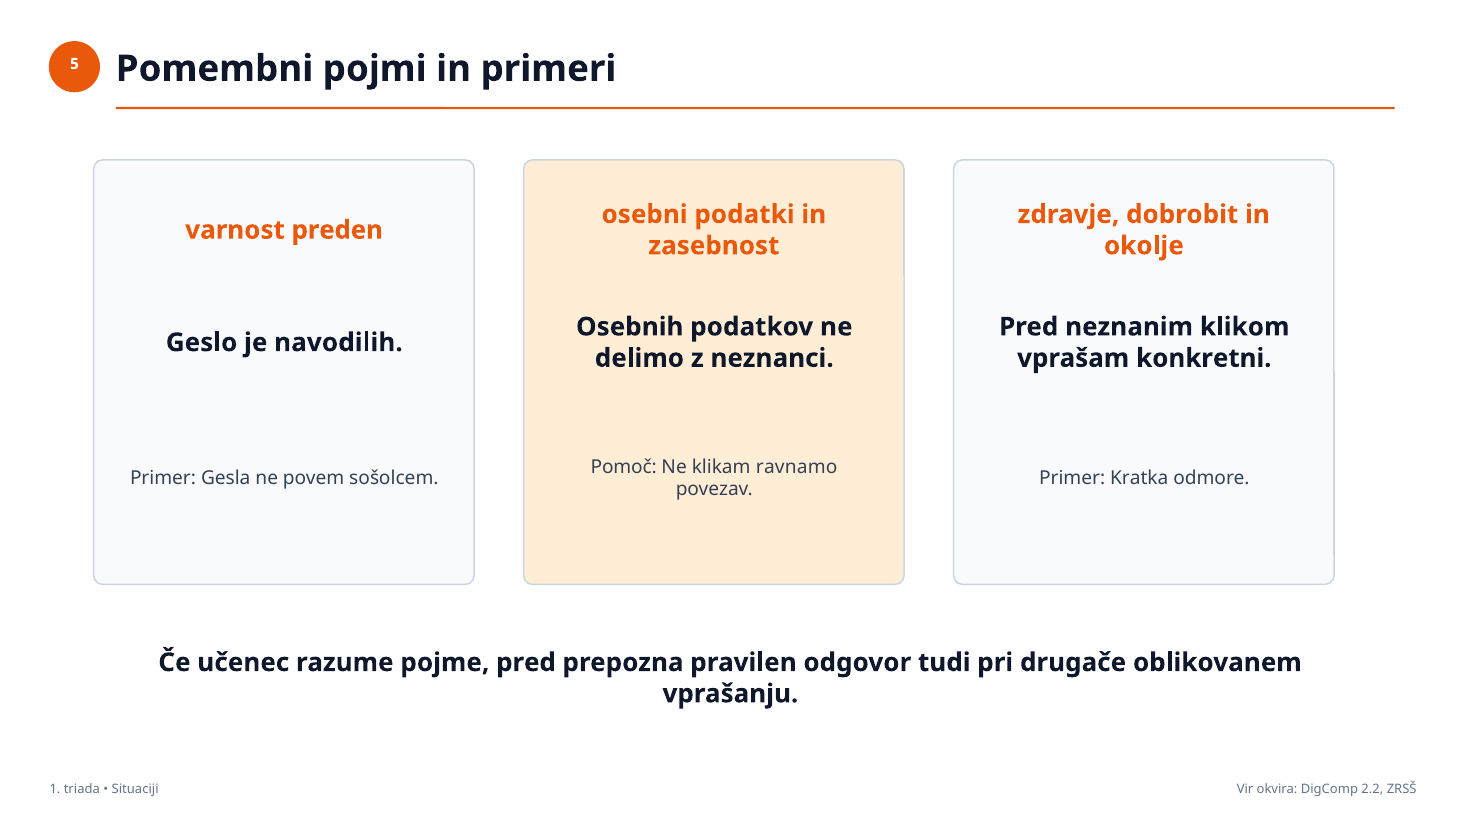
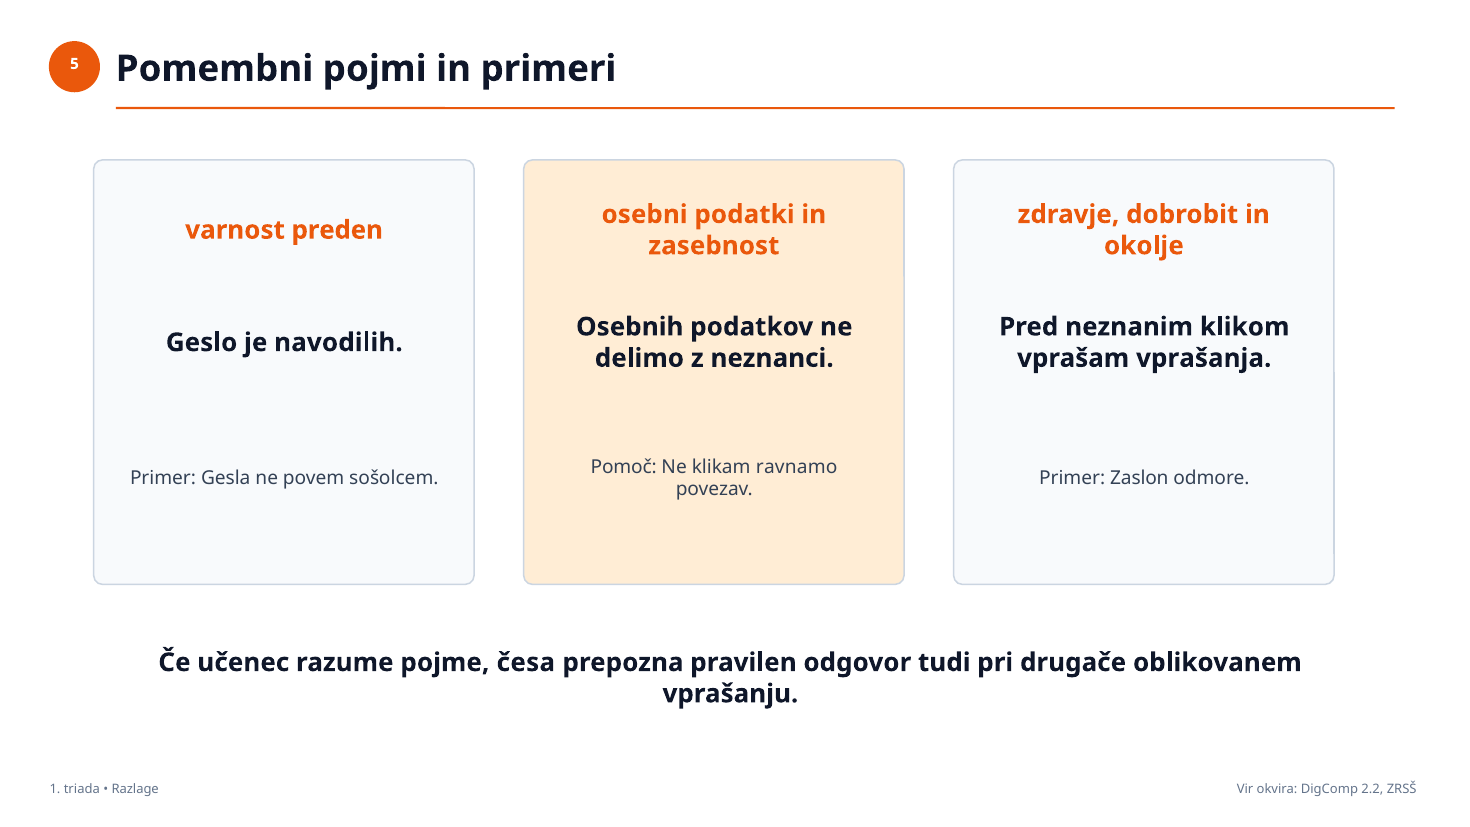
konkretni: konkretni -> vprašanja (1204, 358)
Kratka: Kratka -> Zaslon (1139, 478)
pojme pred: pred -> česa (526, 662)
Situaciji: Situaciji -> Razlage (135, 789)
